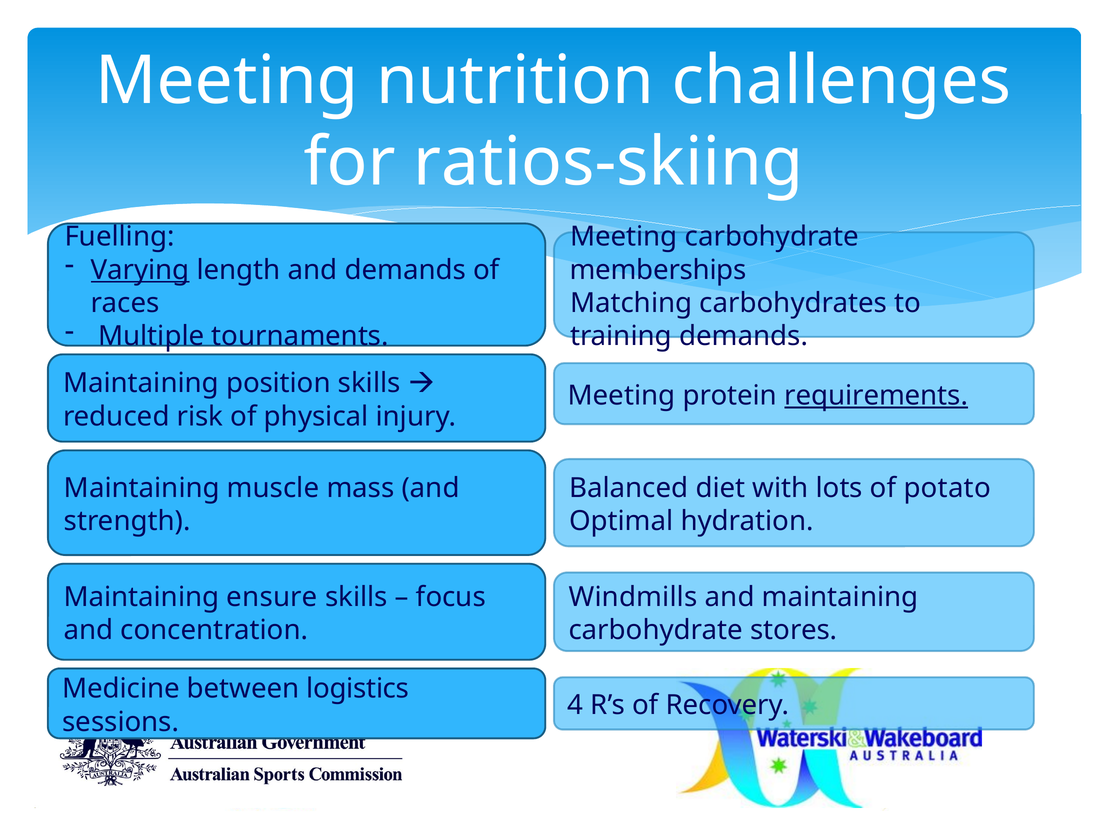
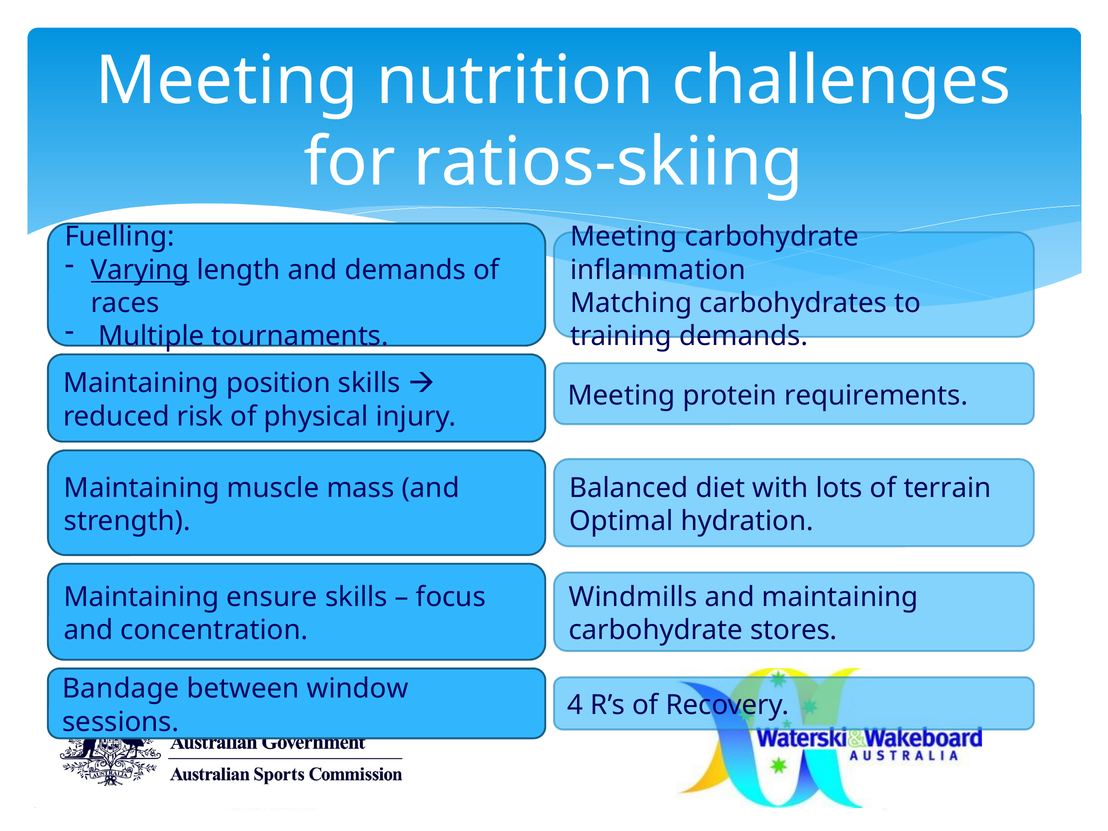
memberships: memberships -> inflammation (658, 270)
requirements underline: present -> none (876, 396)
potato: potato -> terrain (947, 488)
Medicine: Medicine -> Bandage (121, 689)
logistics: logistics -> window (358, 689)
